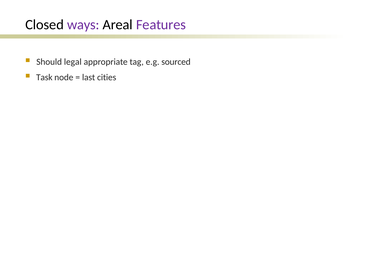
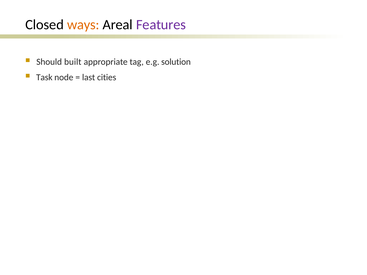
ways colour: purple -> orange (83, 25)
legal: legal -> built (73, 62)
sourced: sourced -> solution (176, 62)
